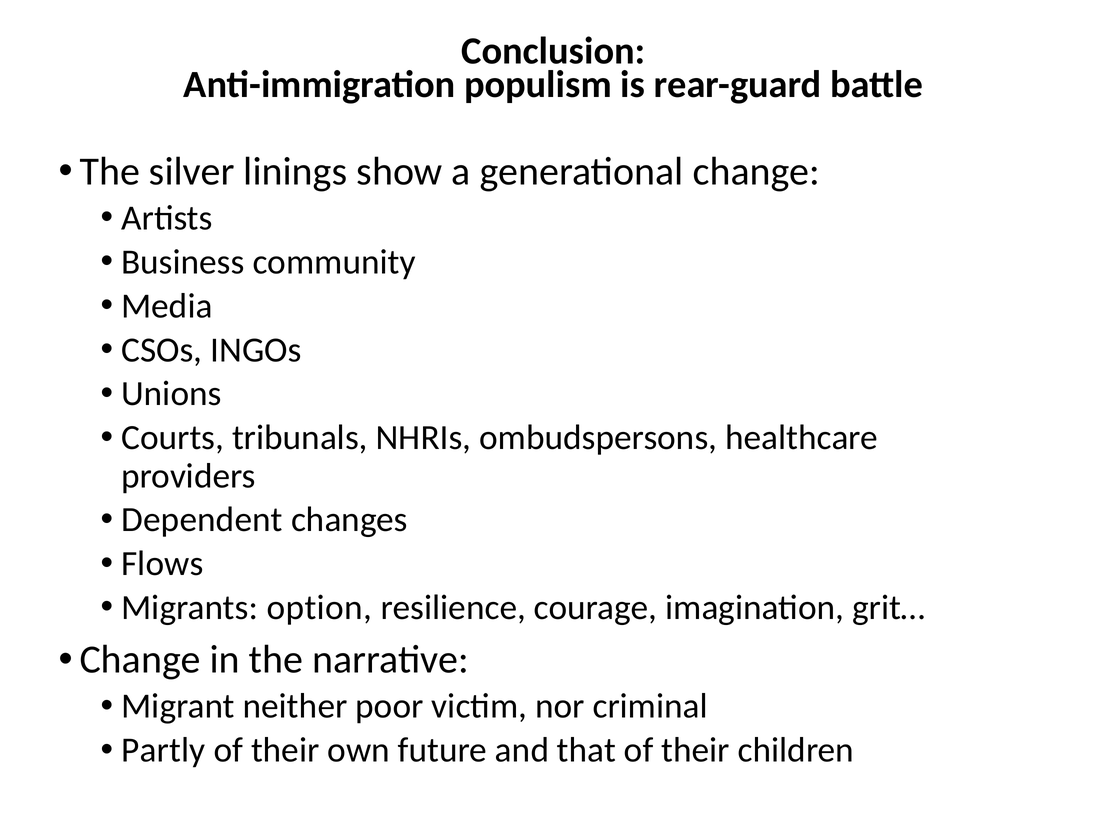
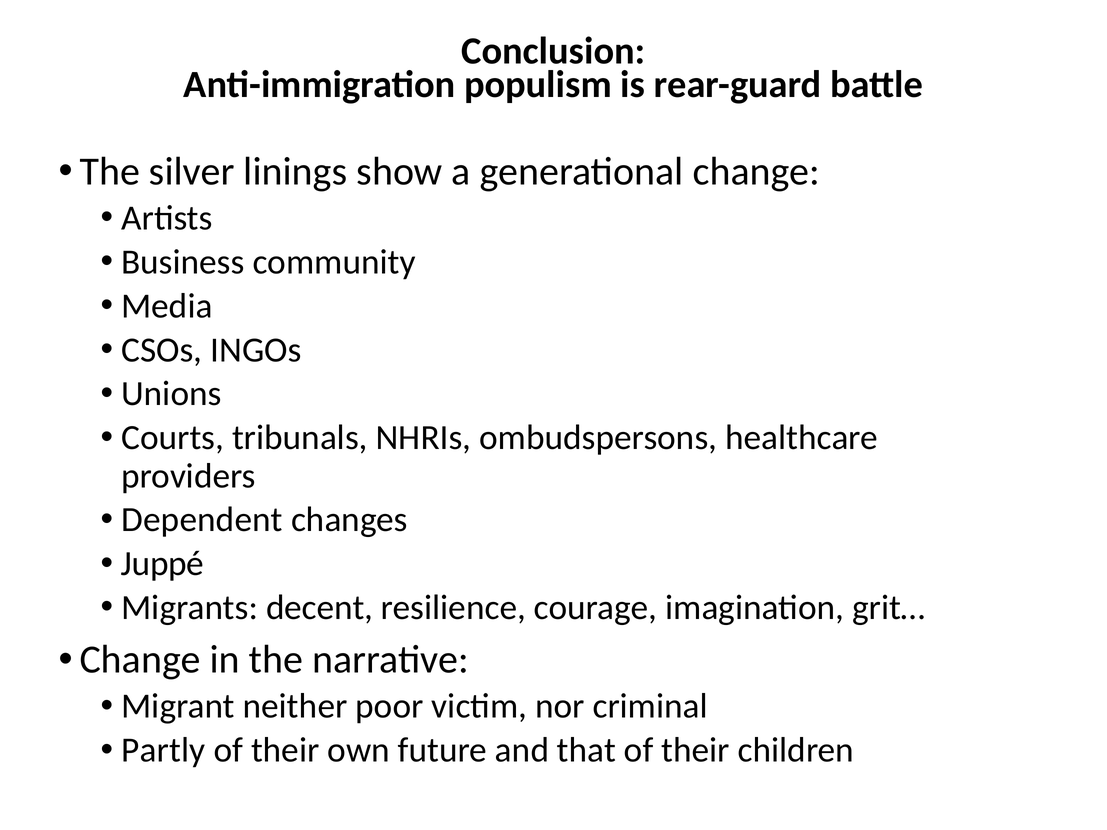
Flows: Flows -> Juppé (162, 564)
option: option -> decent (319, 608)
